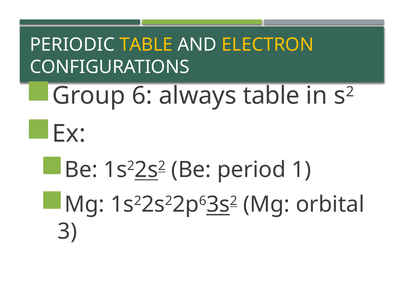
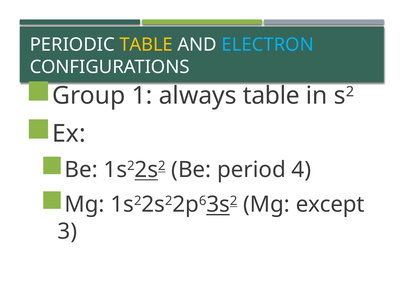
ELECTRON colour: yellow -> light blue (268, 45)
6: 6 -> 1 (142, 96)
1: 1 -> 4 (301, 170)
orbital: orbital -> except (330, 204)
